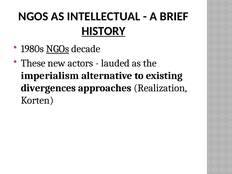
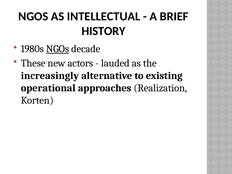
HISTORY underline: present -> none (103, 31)
imperialism: imperialism -> increasingly (50, 76)
divergences: divergences -> operational (48, 88)
